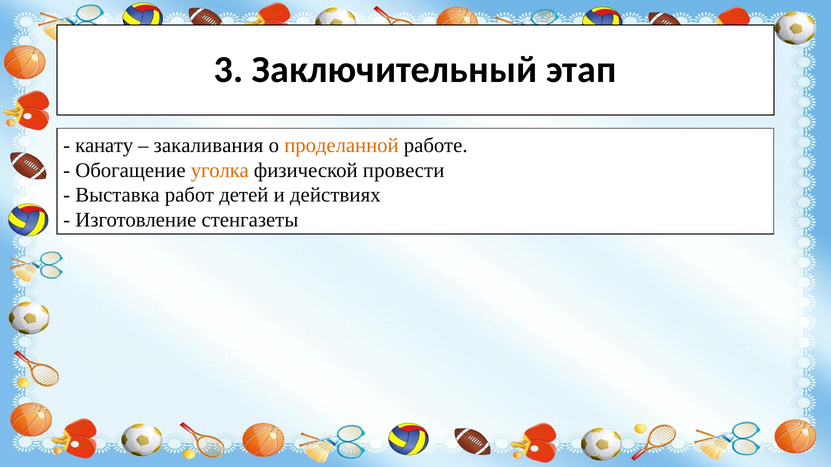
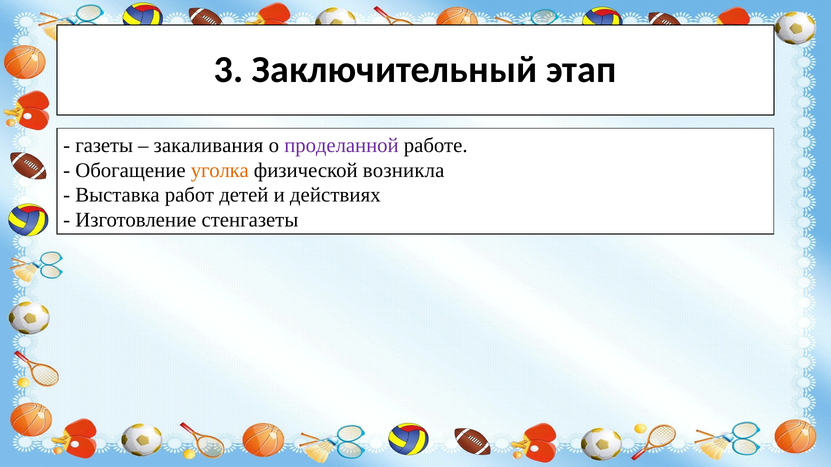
канату: канату -> газеты (104, 145)
проделанной colour: orange -> purple (341, 145)
провести: провести -> возникла (404, 170)
